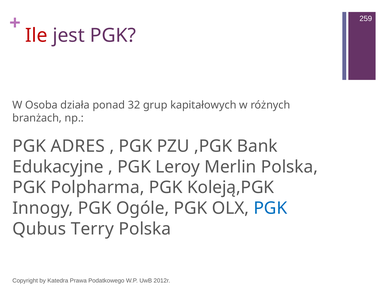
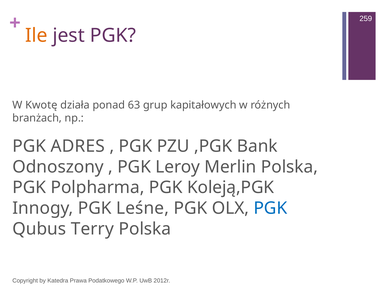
Ile colour: red -> orange (36, 35)
Osoba: Osoba -> Kwotę (41, 105)
32: 32 -> 63 (134, 105)
Edukacyjne: Edukacyjne -> Odnoszony (58, 167)
Ogóle: Ogóle -> Leśne (143, 208)
